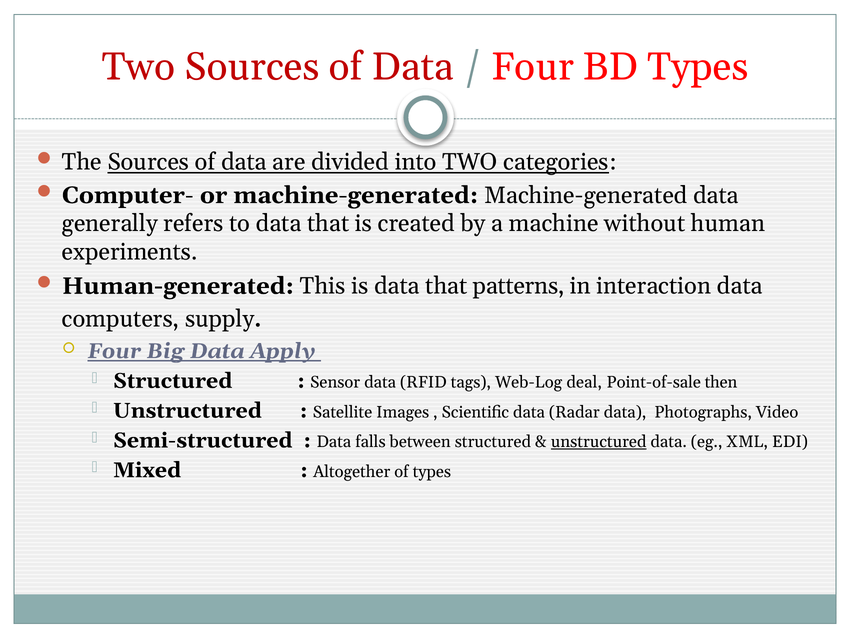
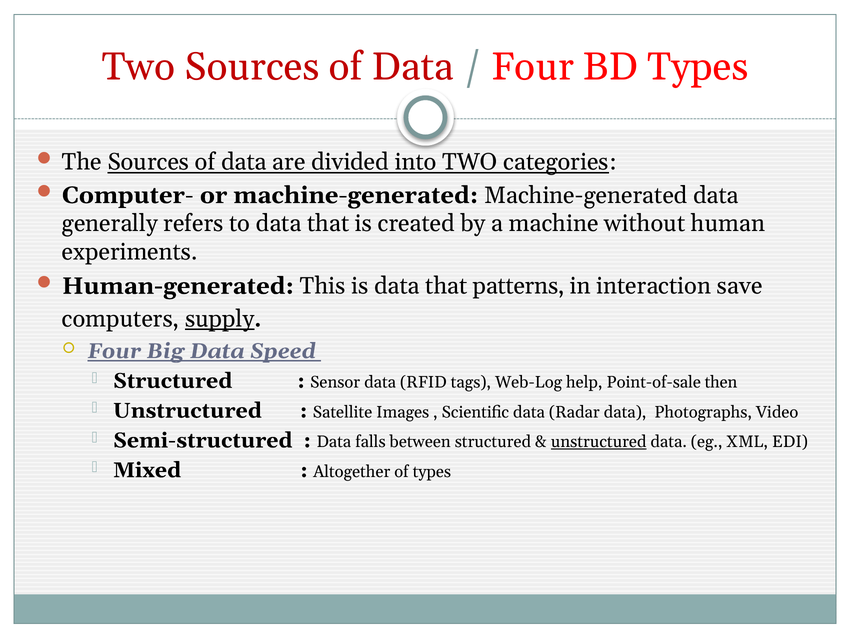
interaction data: data -> save (740, 286)
supply underline: none -> present (220, 319)
Apply: Apply -> Speed (283, 351)
deal: deal -> help (584, 383)
